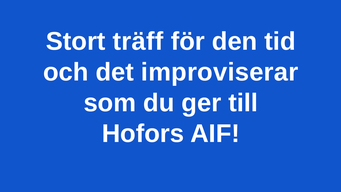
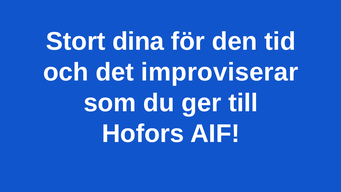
träff: träff -> dina (138, 41)
